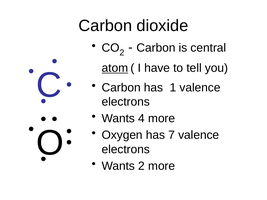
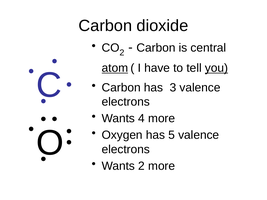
you underline: none -> present (216, 68)
1: 1 -> 3 (173, 88)
7: 7 -> 5 (172, 135)
